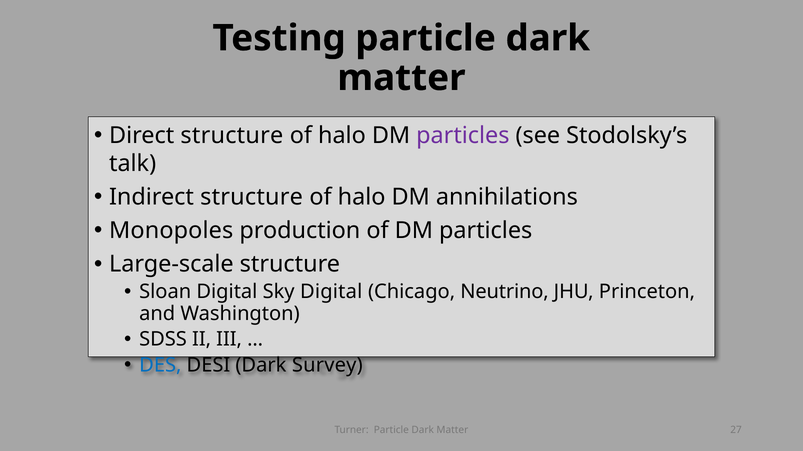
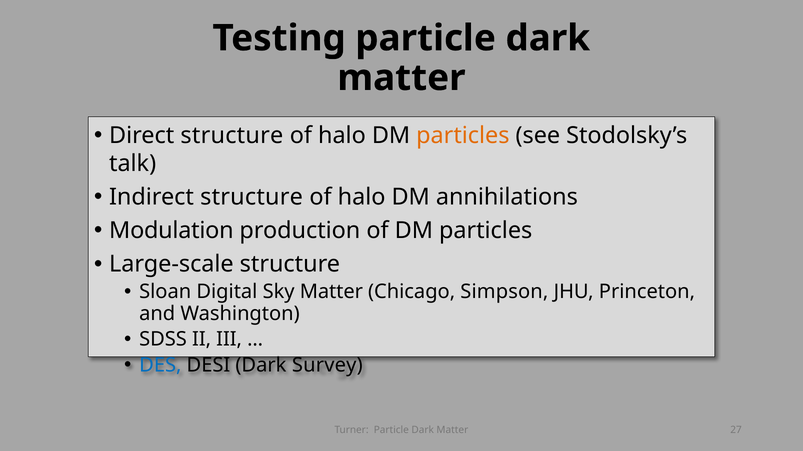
particles colour: purple -> orange (463, 136)
Monopoles: Monopoles -> Modulation (171, 231)
Sky Digital: Digital -> Matter (331, 292)
Neutrino: Neutrino -> Simpson (504, 292)
